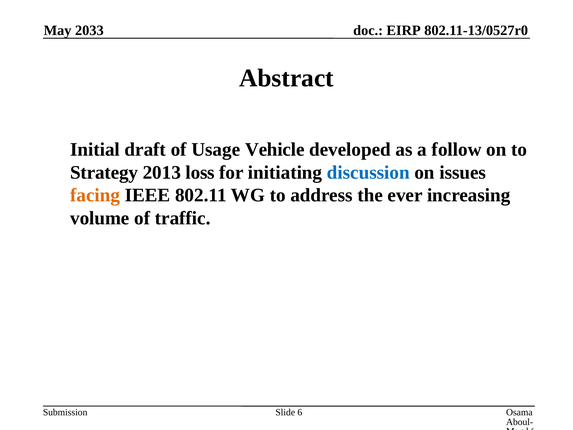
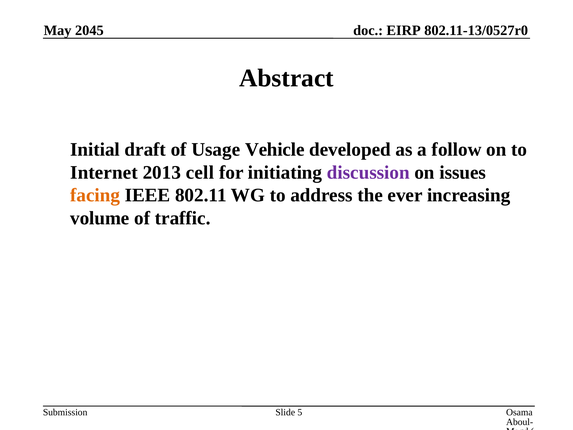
2033: 2033 -> 2045 (89, 31)
Strategy: Strategy -> Internet (104, 172)
loss: loss -> cell (200, 172)
discussion colour: blue -> purple (368, 172)
6: 6 -> 5 (300, 412)
